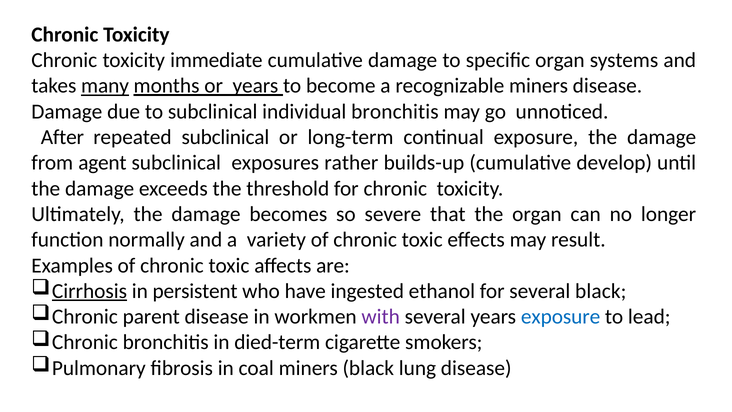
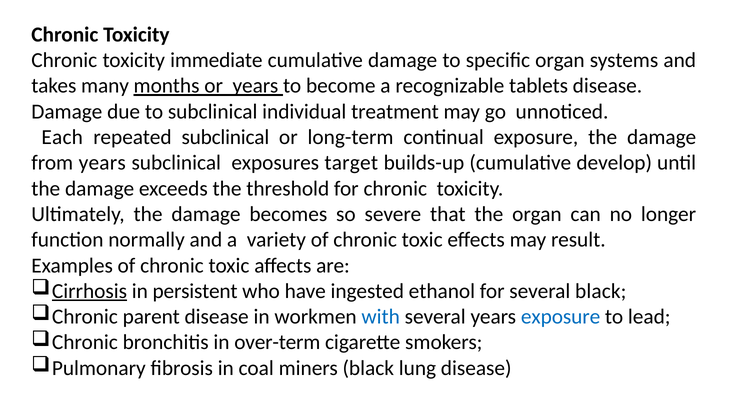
many underline: present -> none (105, 86)
recognizable miners: miners -> tablets (539, 86)
individual bronchitis: bronchitis -> treatment (395, 112)
After: After -> Each (62, 137)
from agent: agent -> years (102, 163)
rather: rather -> target (351, 163)
with colour: purple -> blue (381, 317)
died-term: died-term -> over-term (277, 342)
